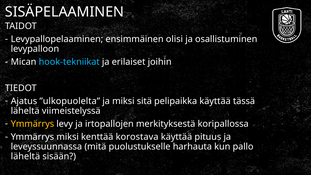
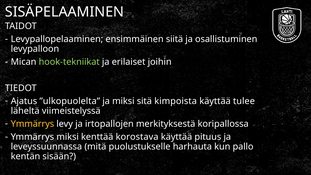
olisi: olisi -> siitä (174, 39)
hook-tekniikat colour: light blue -> light green (69, 62)
pelipaikka: pelipaikka -> kimpoista (176, 101)
tässä: tässä -> tulee (244, 101)
läheltä: läheltä -> kentän (25, 156)
